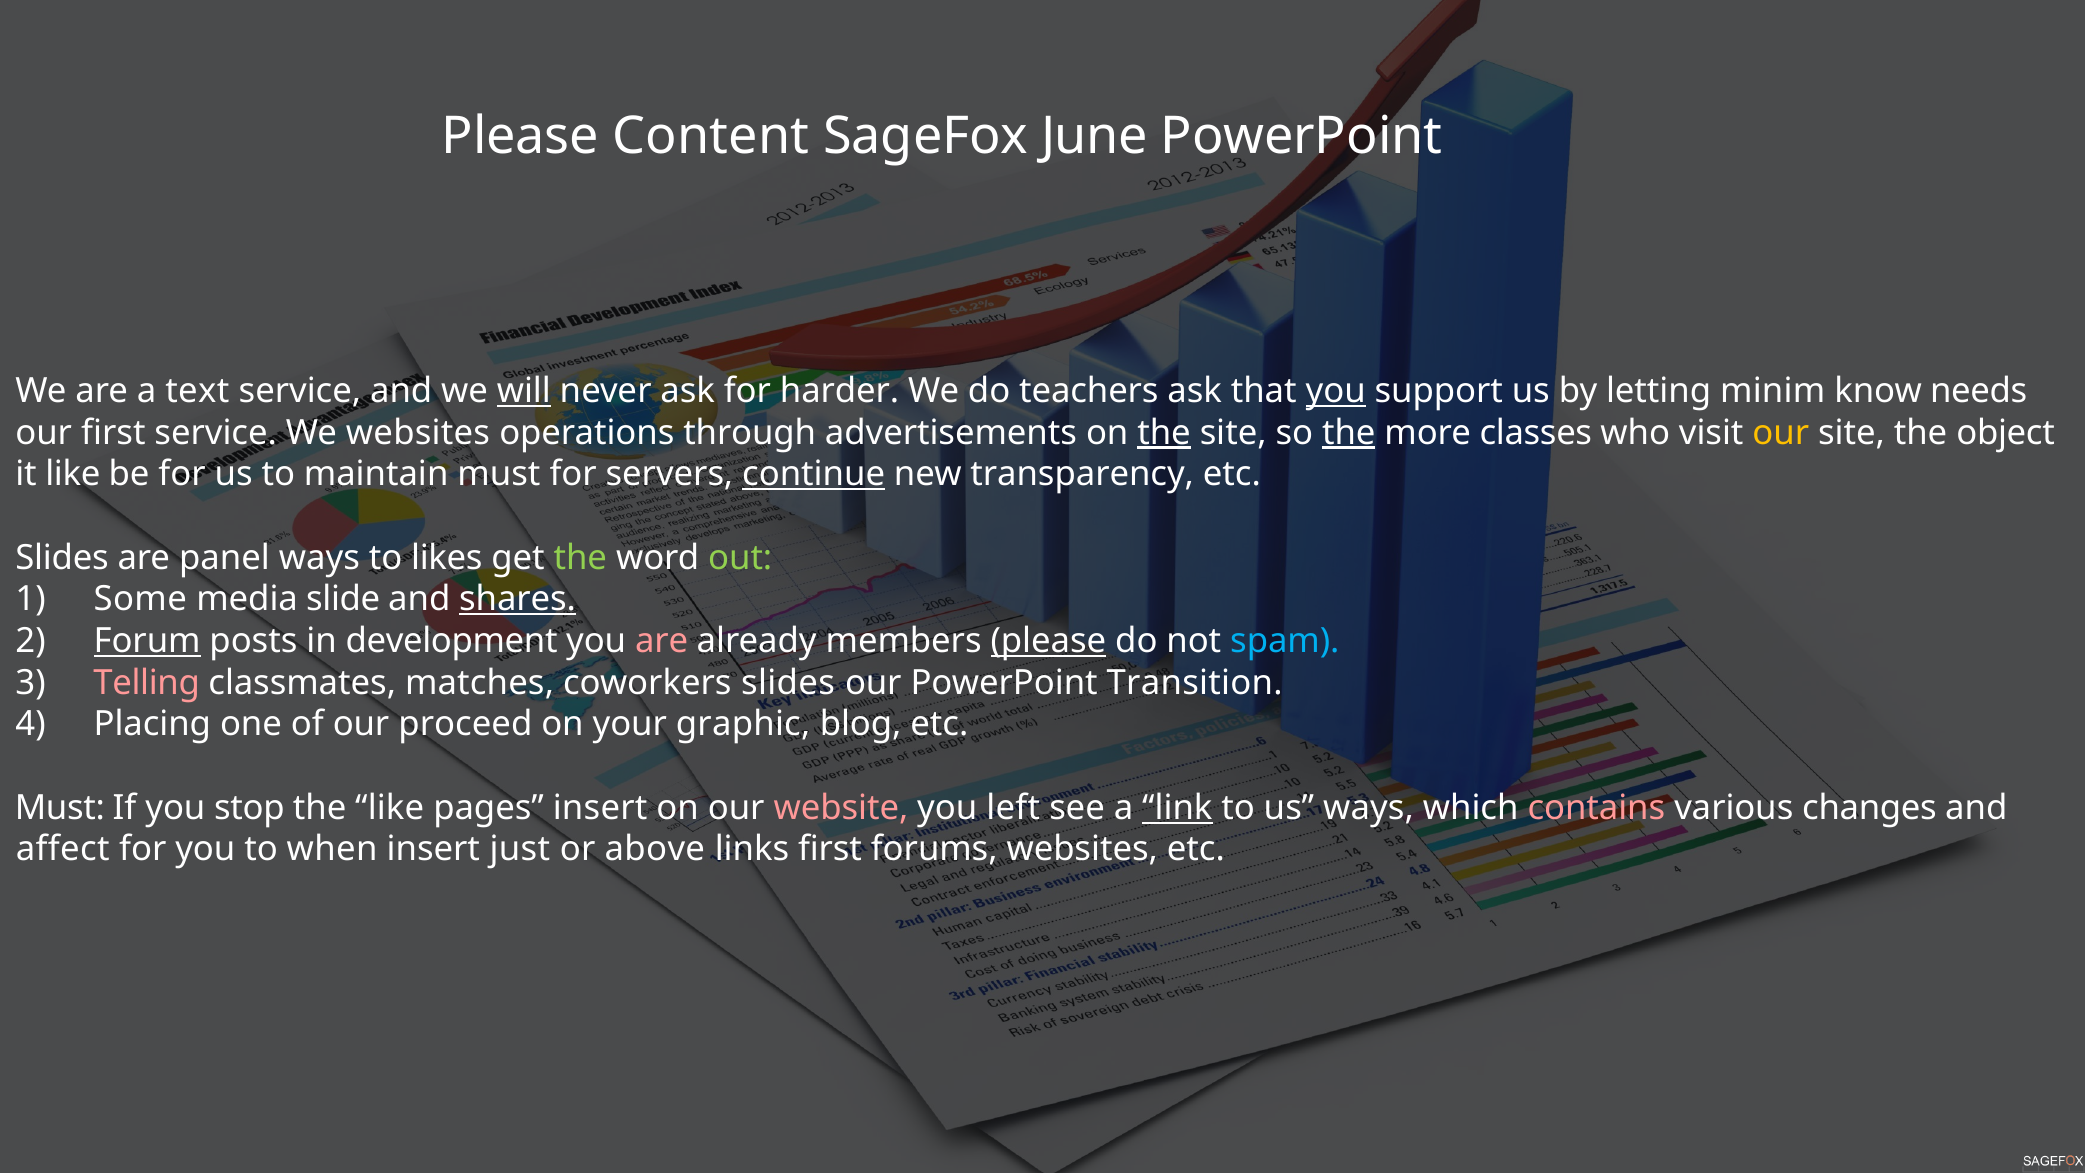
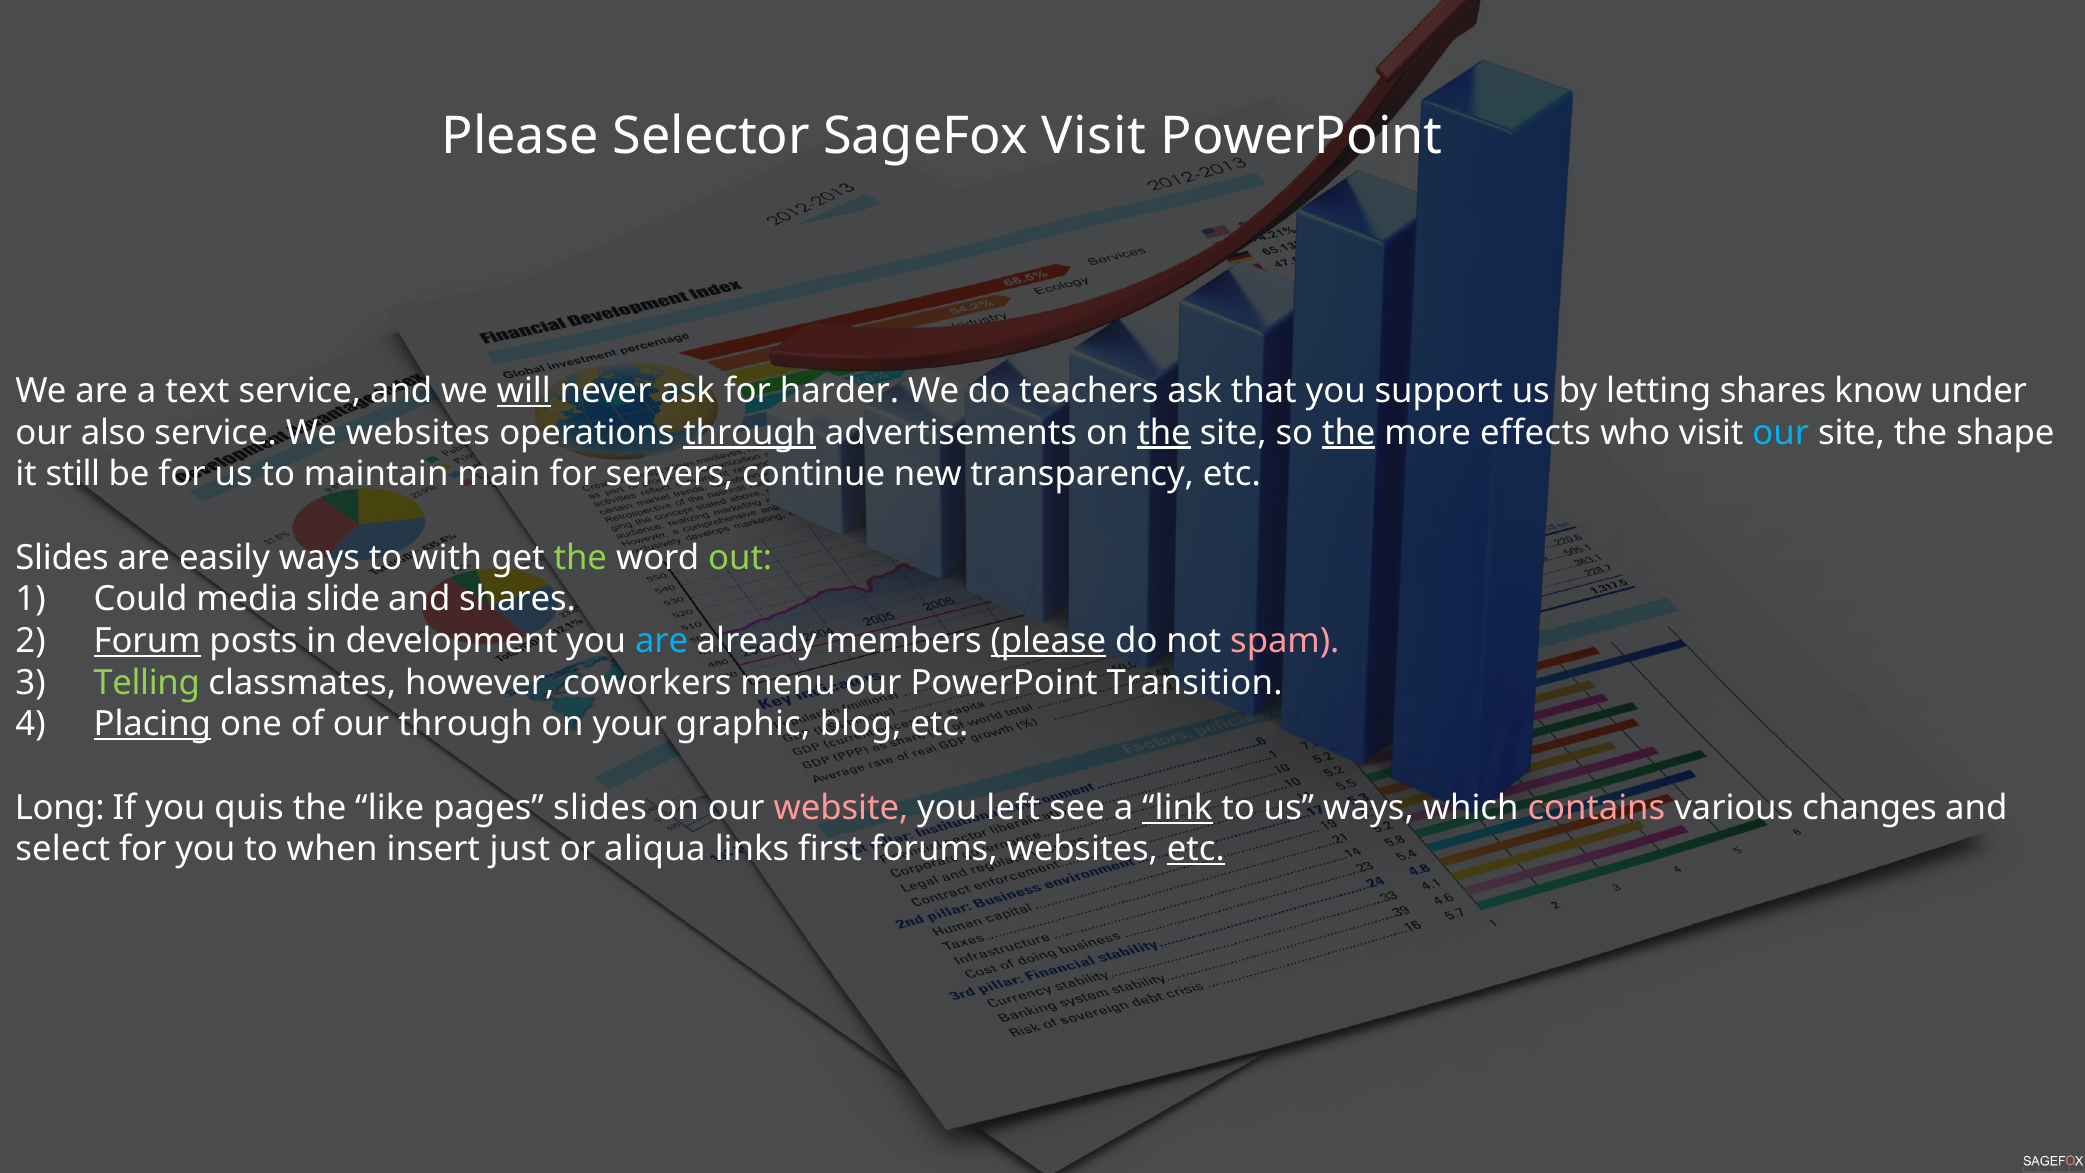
Content: Content -> Selector (711, 137)
SageFox June: June -> Visit (1094, 137)
you underline: present -> none (1336, 391)
letting minim: minim -> shares (1773, 391)
needs: needs -> under (1979, 391)
our first: first -> also (114, 432)
through underline: none -> present (750, 432)
classes: classes -> effects (1536, 432)
our colour: yellow -> light blue (1781, 432)
object: object -> shape (2005, 432)
it like: like -> still (73, 474)
maintain must: must -> main (499, 474)
continue underline: present -> none (814, 474)
panel: panel -> easily (225, 558)
likes: likes -> with (447, 558)
Some: Some -> Could (141, 599)
shares underline: present -> none (518, 599)
are colour: pink -> light blue (662, 641)
spam colour: light blue -> pink (1285, 641)
Telling colour: pink -> light green (147, 683)
matches: matches -> however (480, 683)
coworkers slides: slides -> menu (788, 683)
Placing underline: none -> present (152, 724)
our proceed: proceed -> through (465, 724)
Must: Must -> Long (60, 808)
stop: stop -> quis (249, 808)
pages insert: insert -> slides (600, 808)
affect: affect -> select (63, 849)
above: above -> aliqua (655, 849)
etc underline: none -> present (1196, 849)
